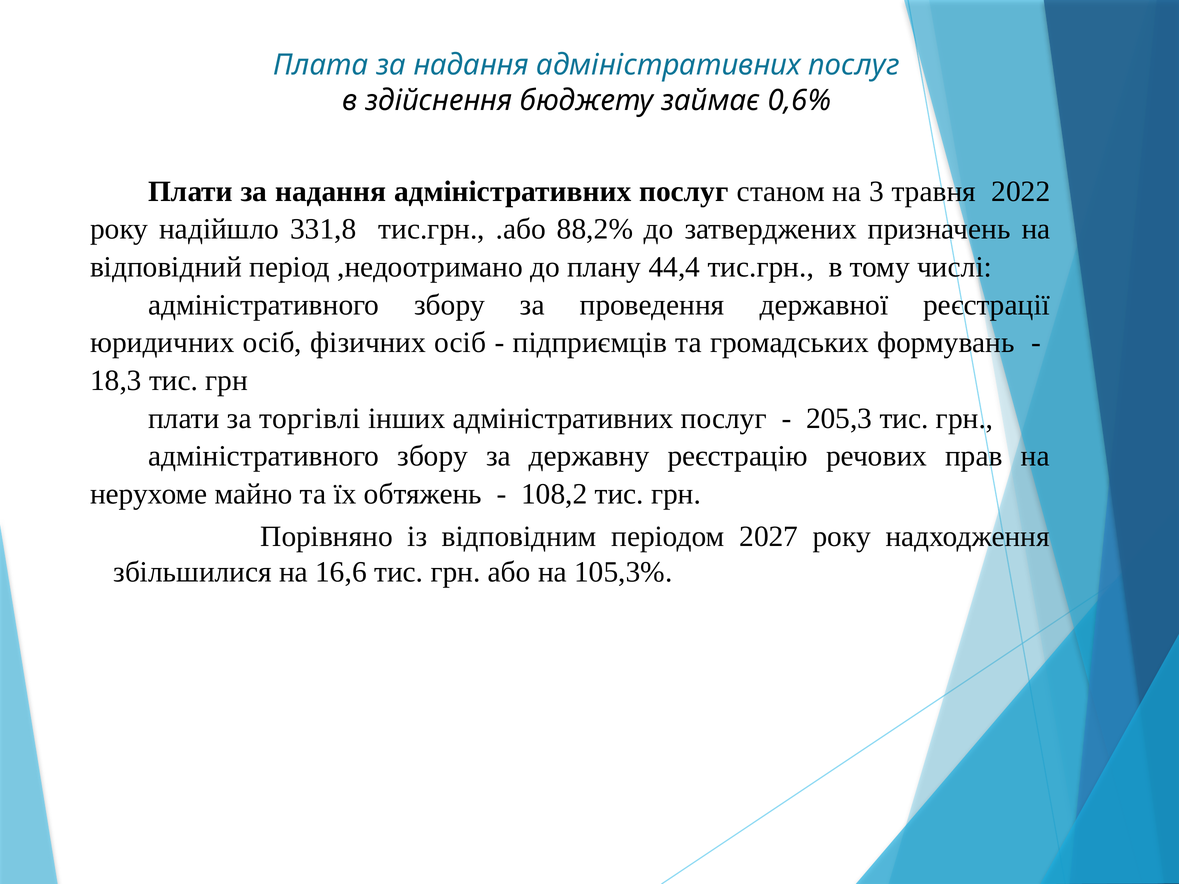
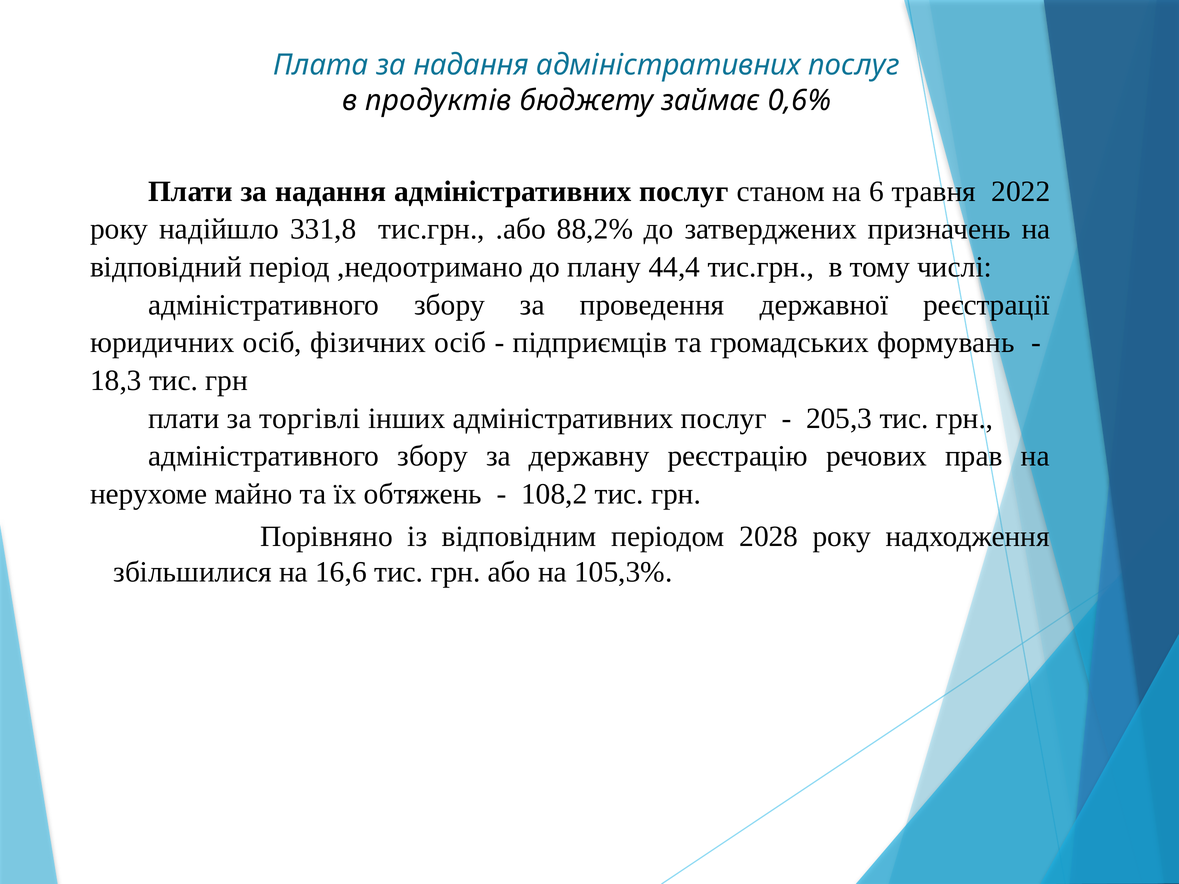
здійснення: здійснення -> продуктів (439, 100)
3: 3 -> 6 (877, 191)
2027: 2027 -> 2028 (769, 537)
